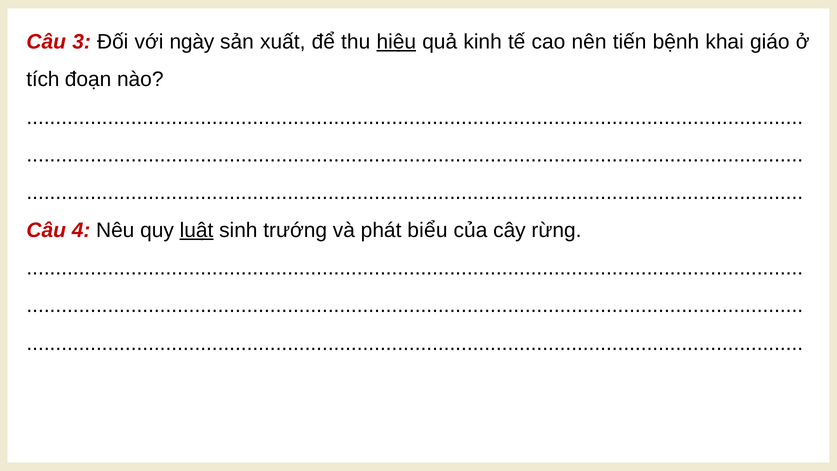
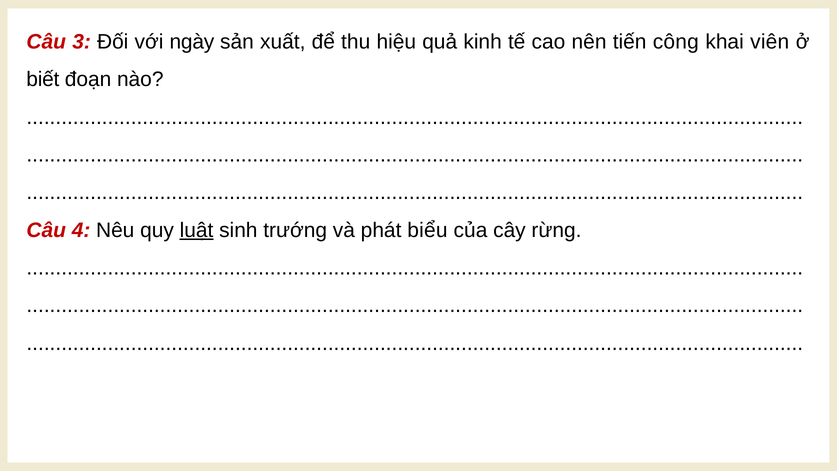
hiệu underline: present -> none (396, 42)
bệnh: bệnh -> công (676, 42)
giáo: giáo -> viên (770, 42)
tích: tích -> biết (43, 79)
